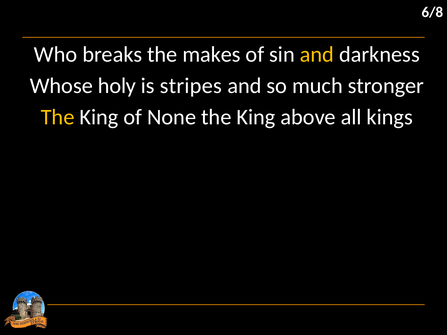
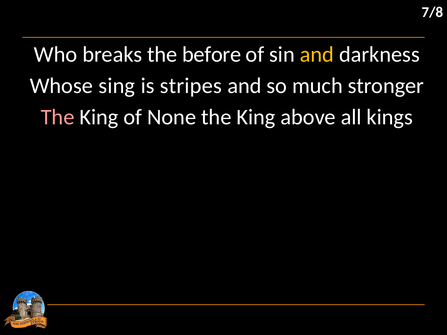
6/8: 6/8 -> 7/8 (432, 12)
makes: makes -> before (212, 55)
holy: holy -> sing (117, 86)
The colour: yellow -> pink (58, 117)
